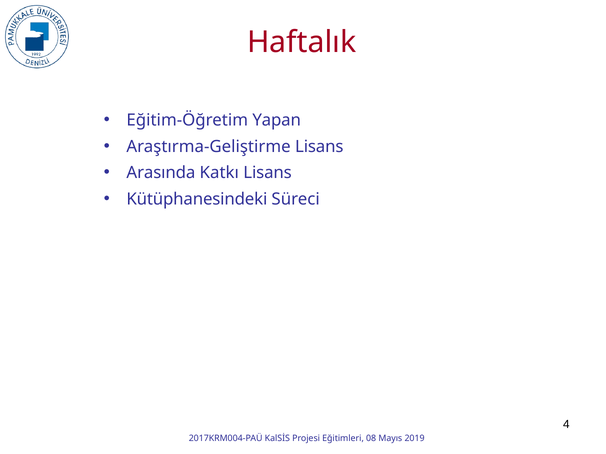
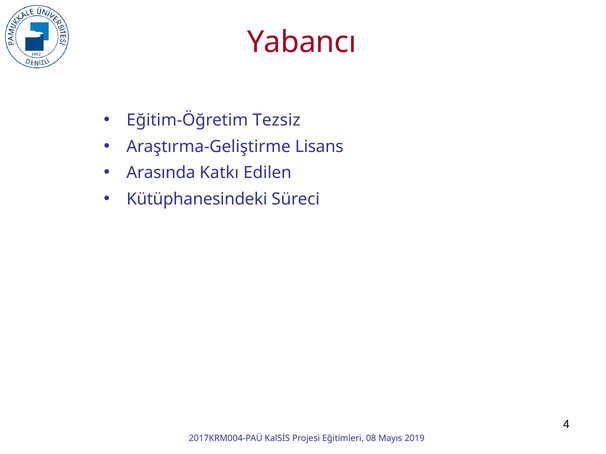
Haftalık: Haftalık -> Yabancı (302, 42)
Yapan: Yapan -> Tezsiz (276, 120)
Katkı Lisans: Lisans -> Edilen (267, 173)
